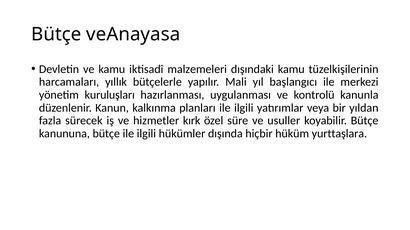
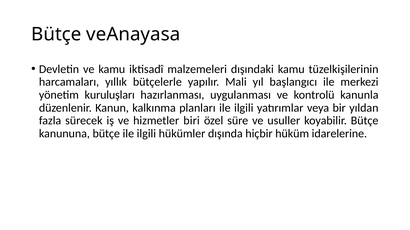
kırk: kırk -> biri (192, 121)
yurttaşlara: yurttaşlara -> idarelerine (339, 134)
